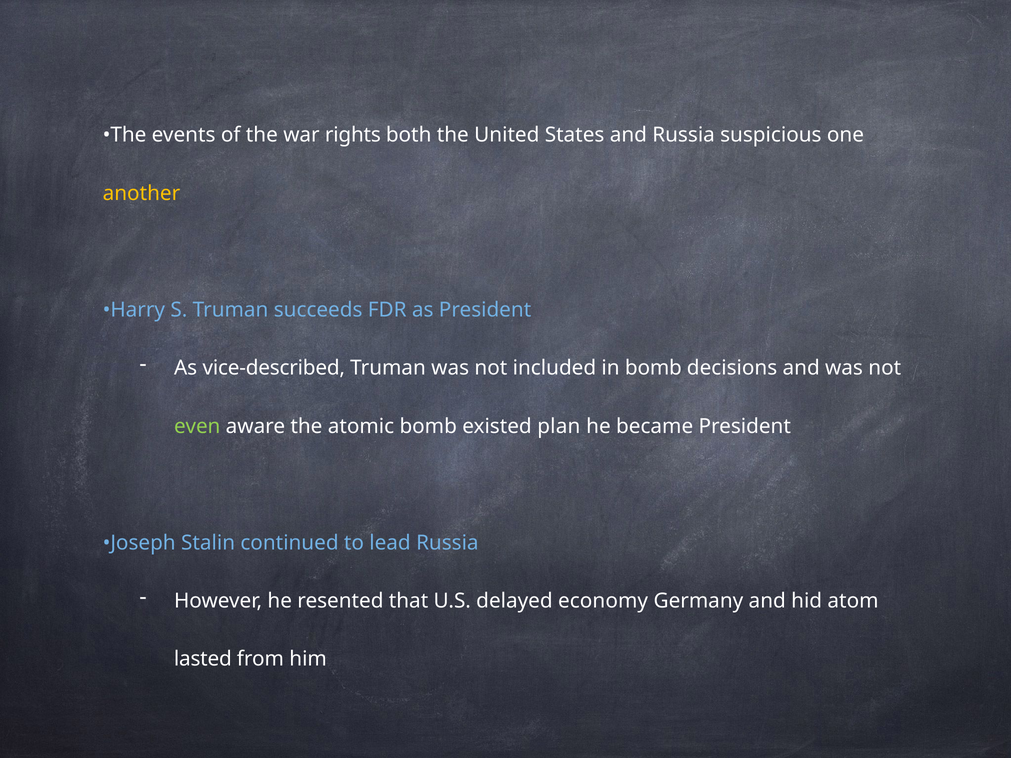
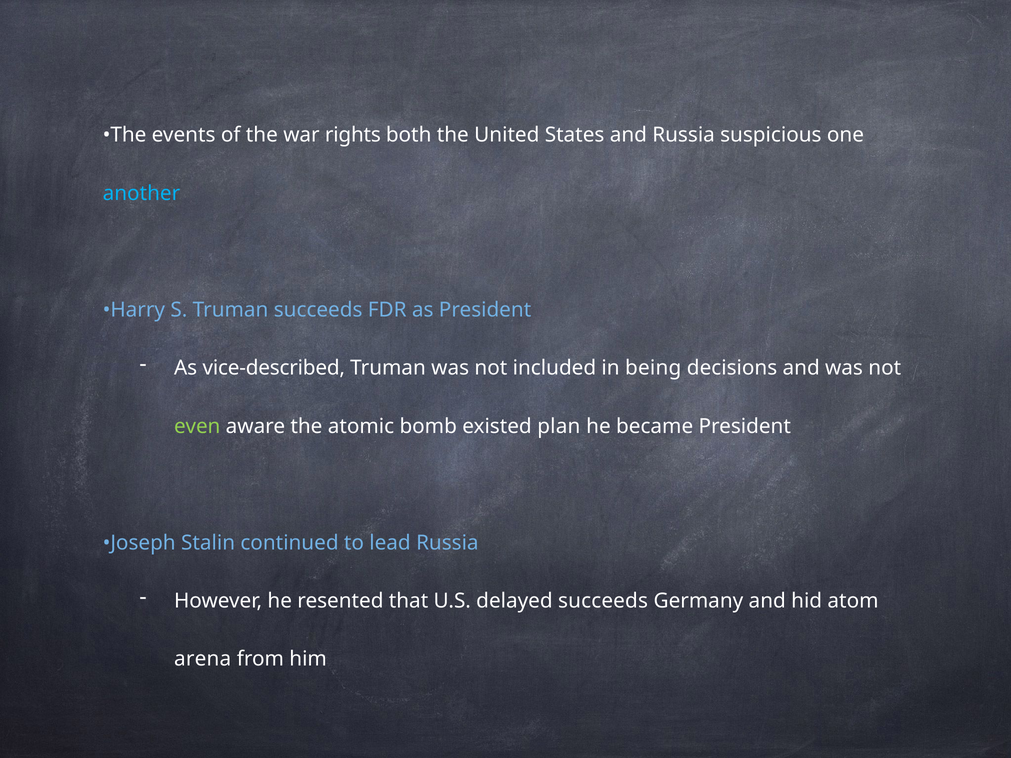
another colour: yellow -> light blue (141, 193)
in bomb: bomb -> being (653, 368)
delayed economy: economy -> succeeds (603, 601)
lasted: lasted -> arena (203, 659)
